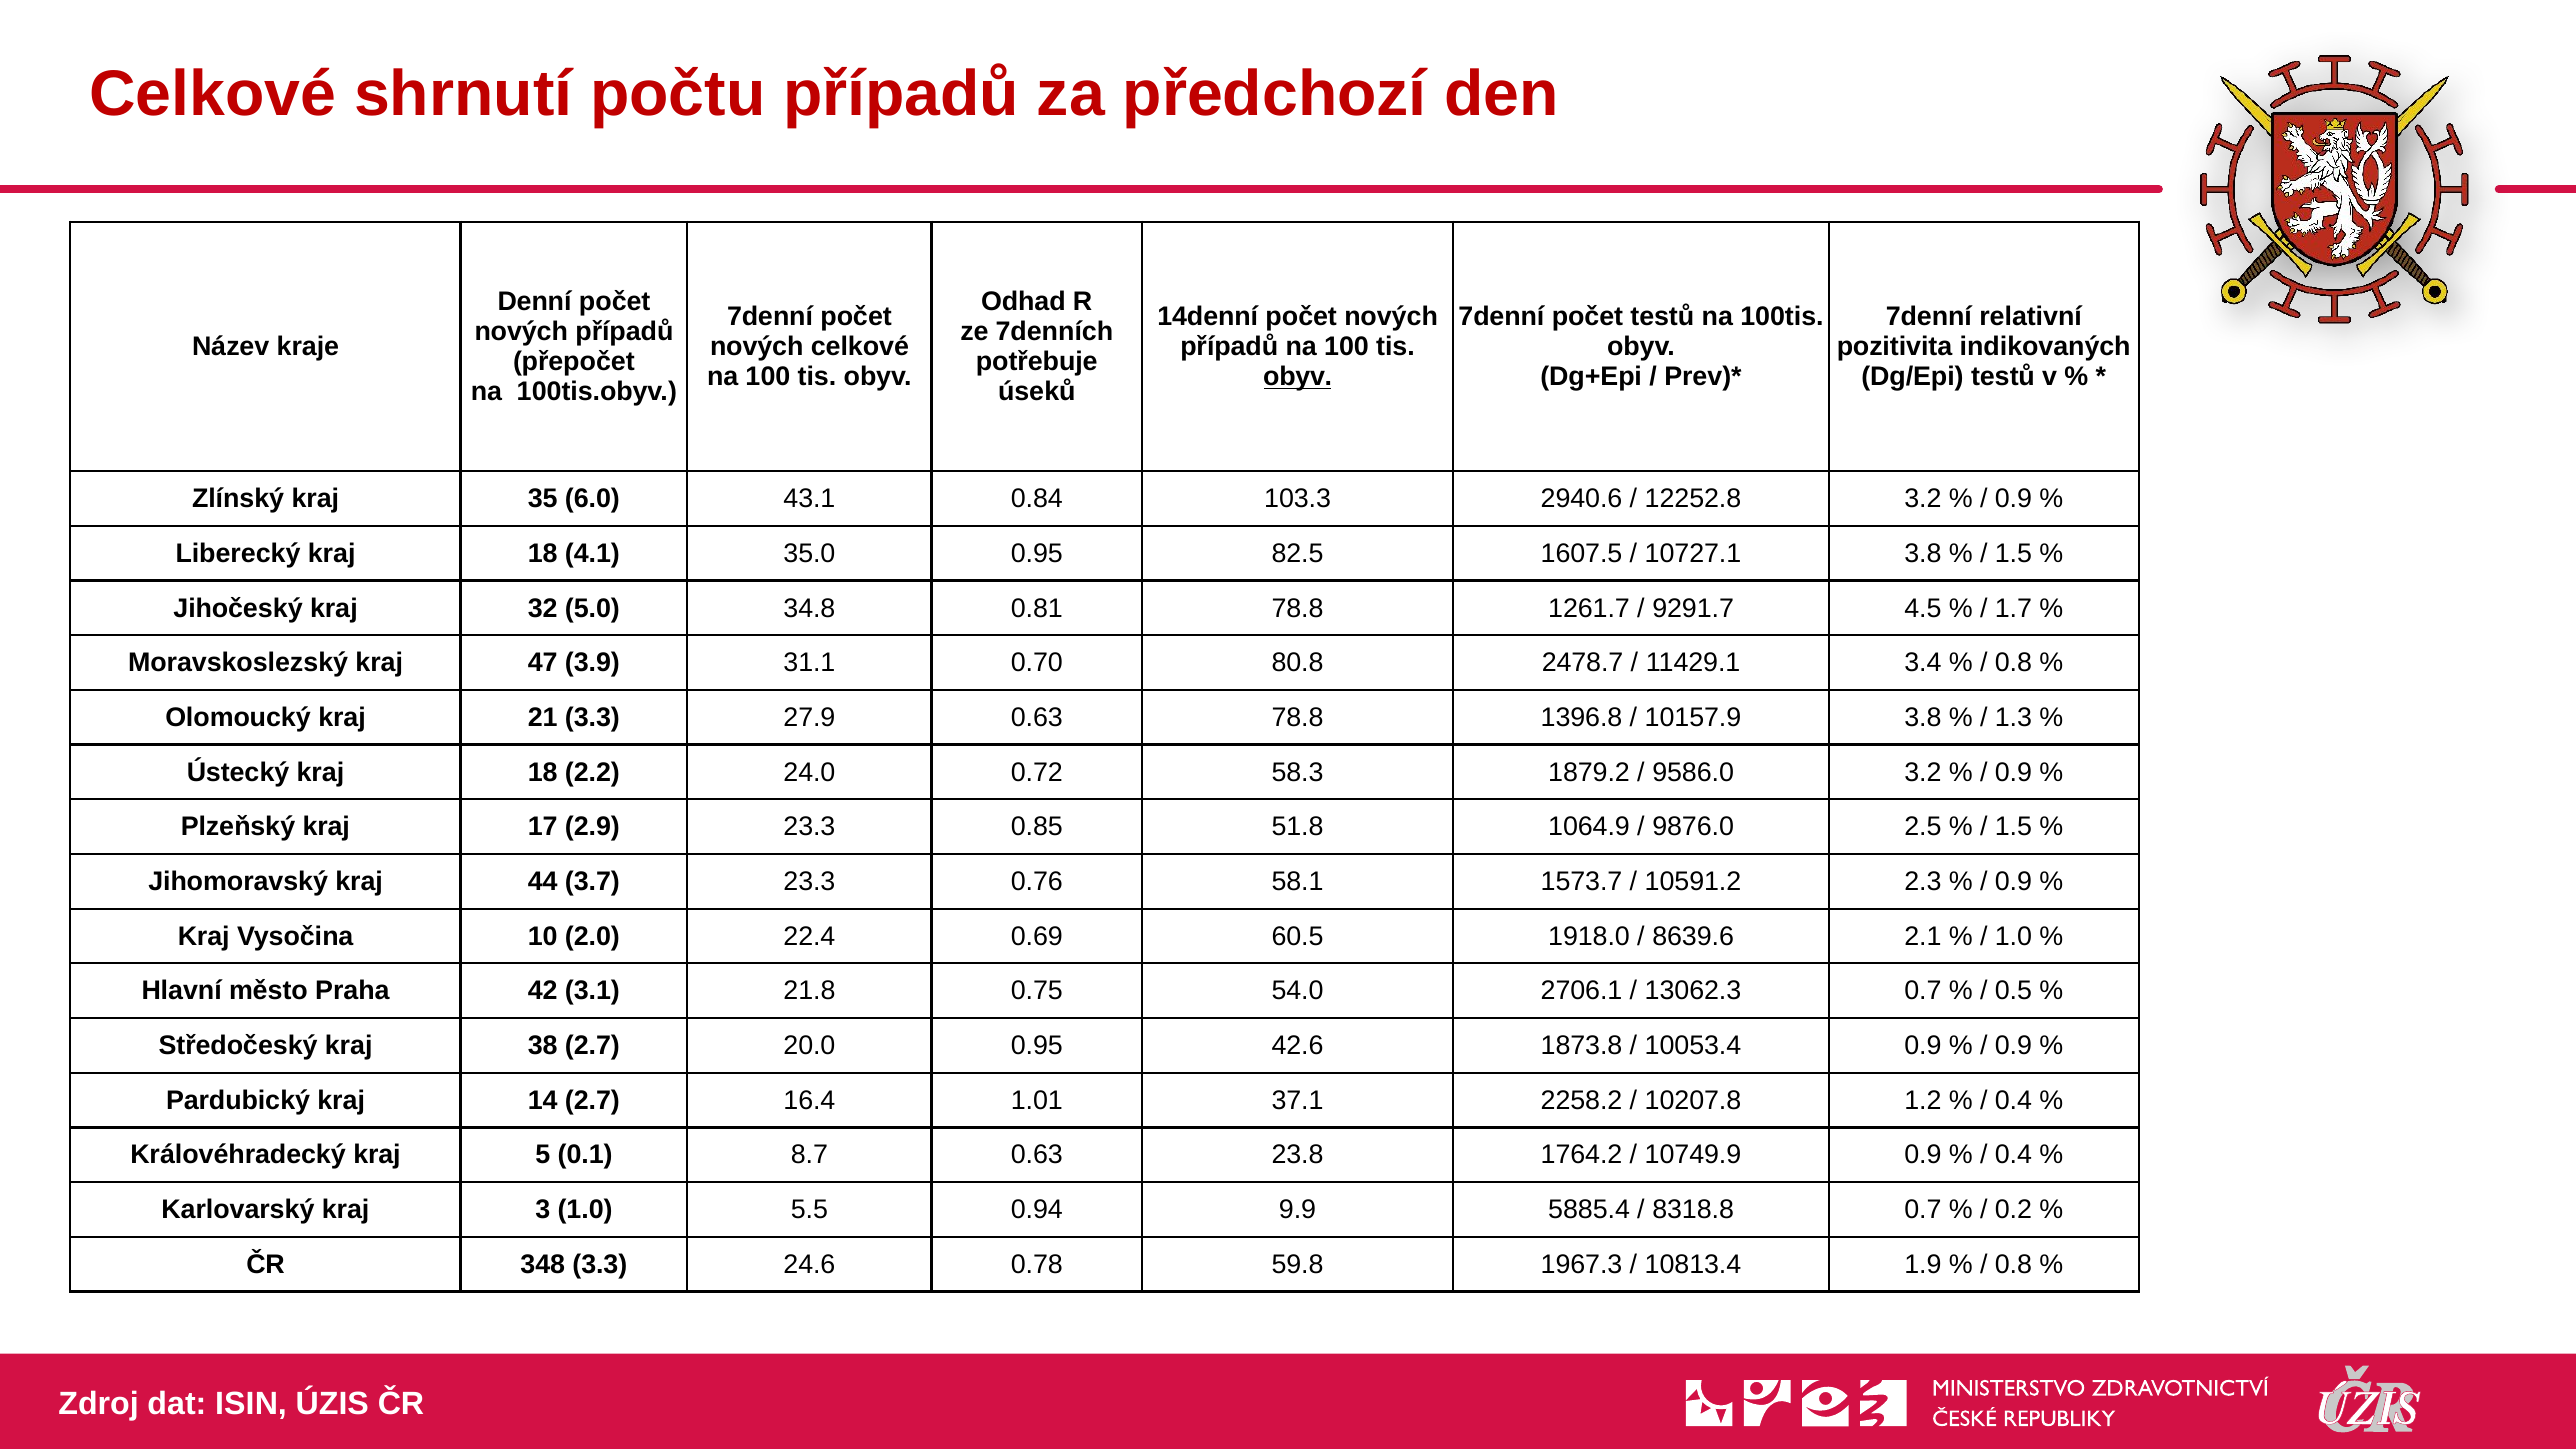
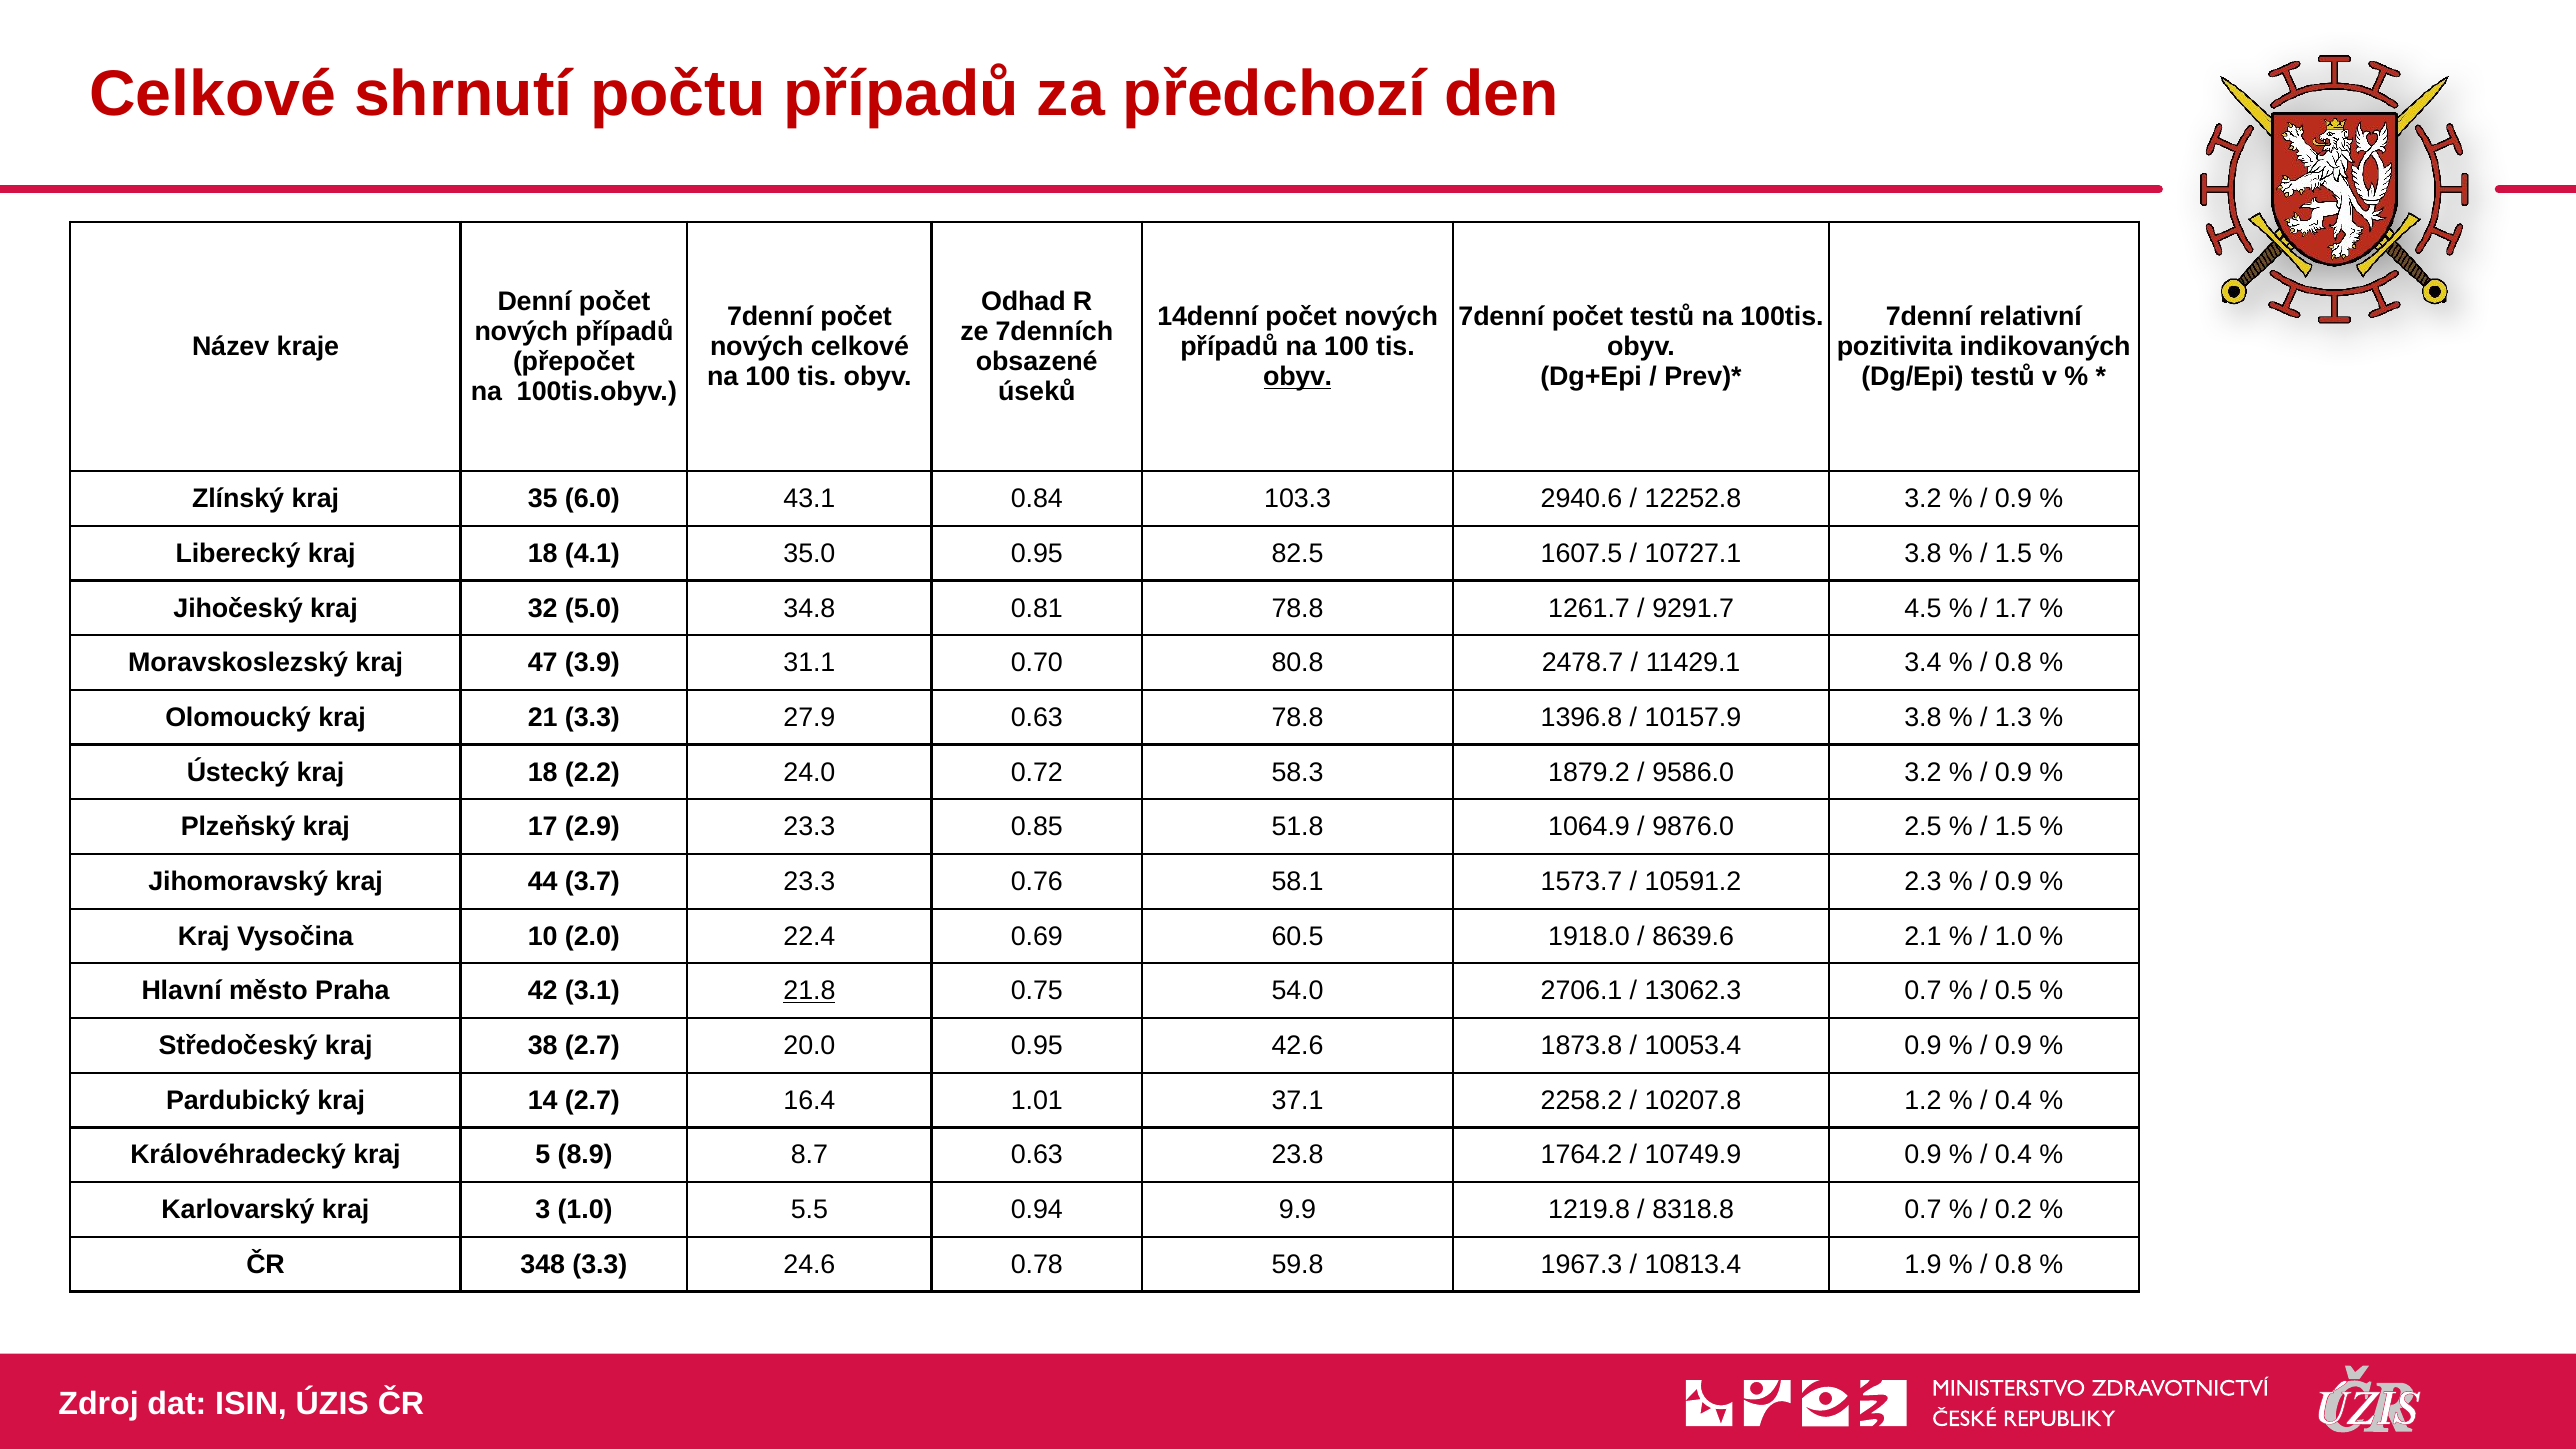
potřebuje: potřebuje -> obsazené (1037, 362)
21.8 underline: none -> present (809, 991)
0.1: 0.1 -> 8.9 (585, 1155)
5885.4: 5885.4 -> 1219.8 (1589, 1210)
